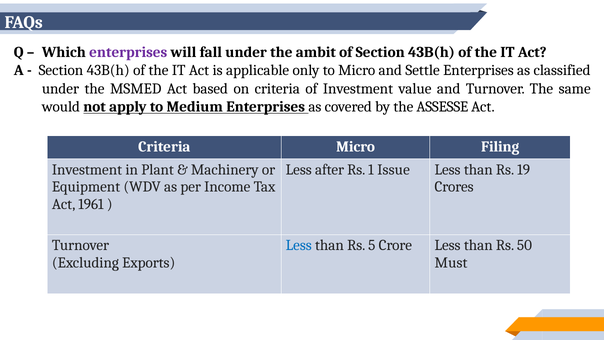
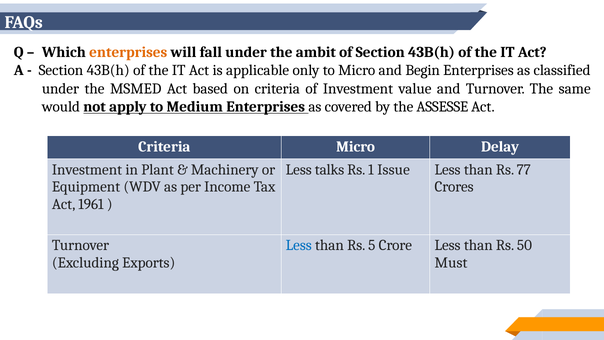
enterprises colour: purple -> orange (128, 52)
Settle: Settle -> Begin (423, 70)
Filing: Filing -> Delay (500, 147)
after: after -> talks (330, 169)
19: 19 -> 77 (524, 169)
